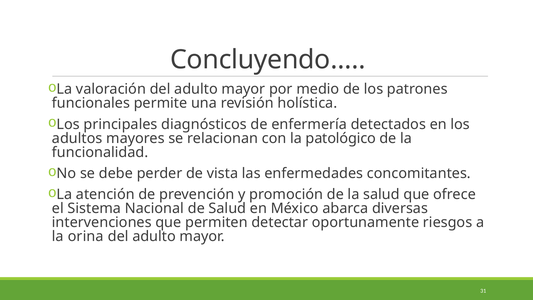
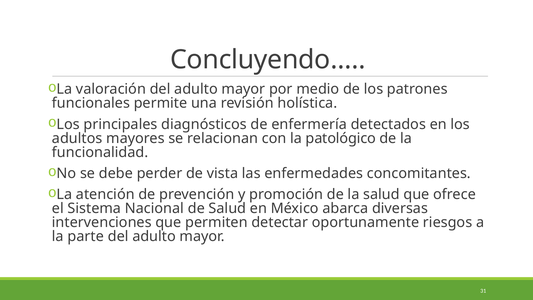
orina: orina -> parte (86, 236)
